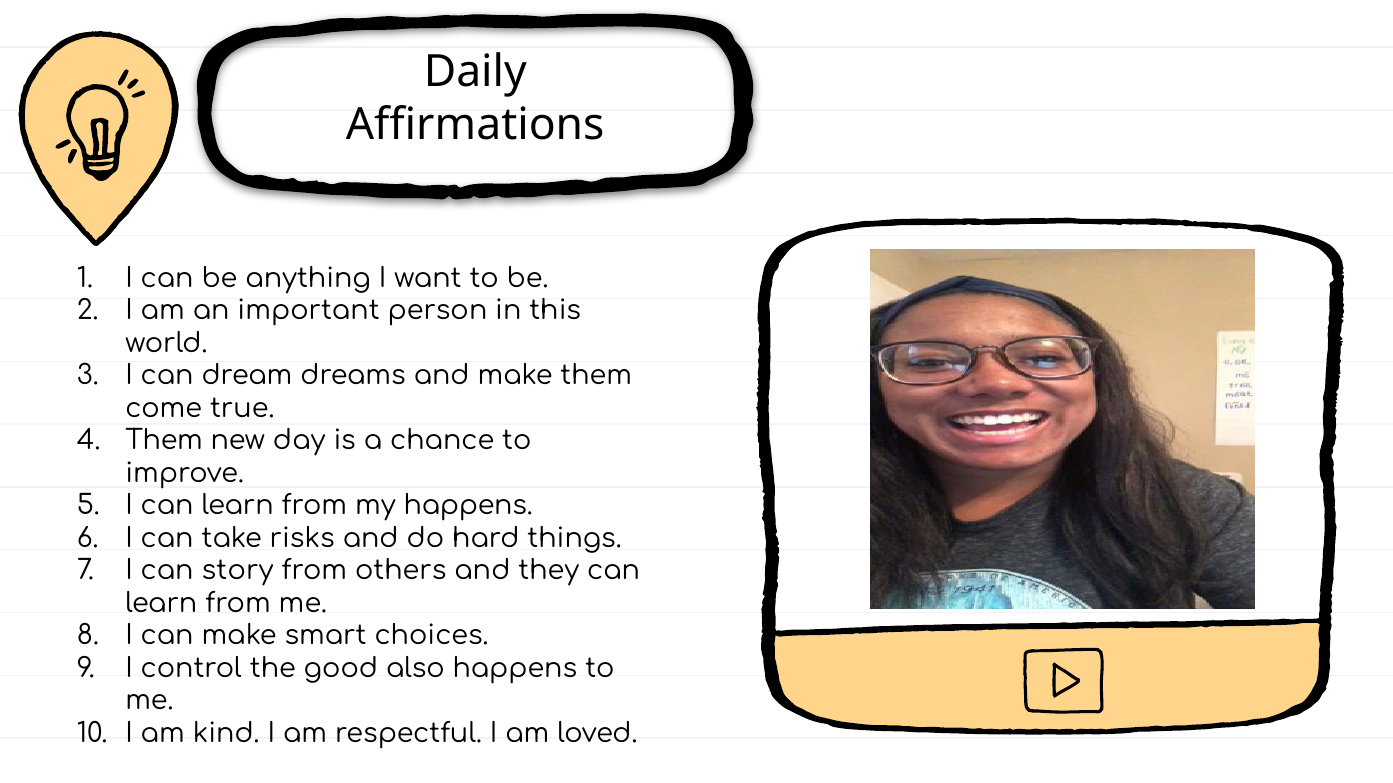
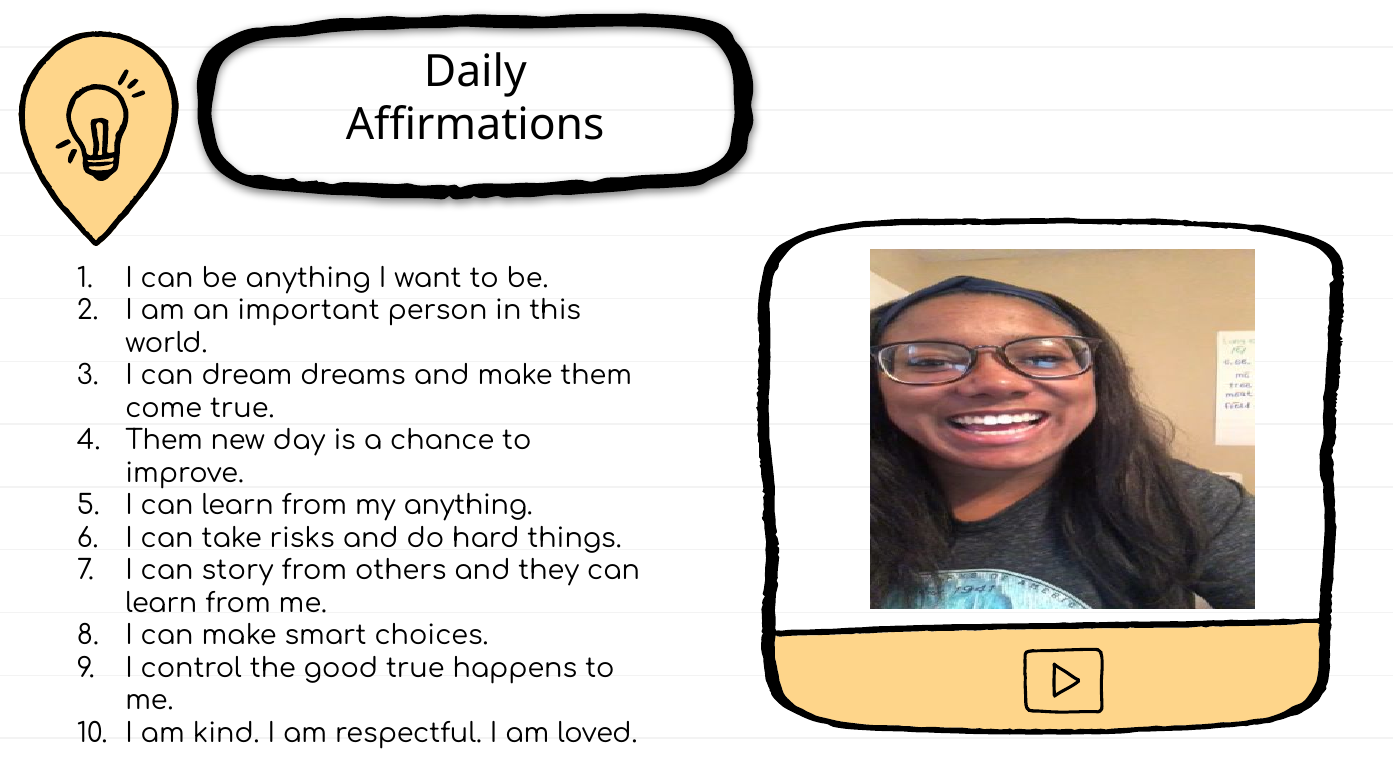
my happens: happens -> anything (468, 506)
good also: also -> true (415, 669)
